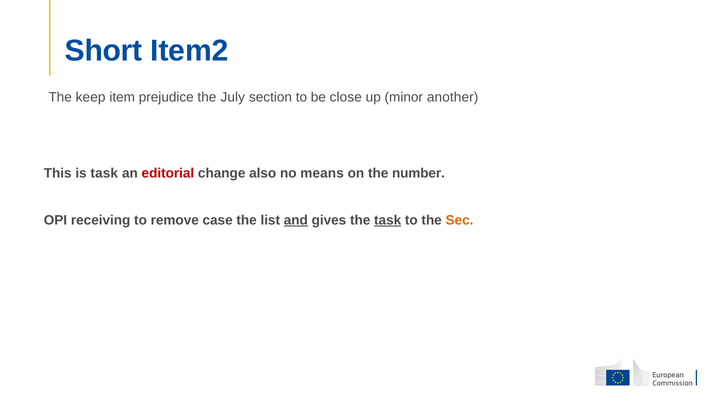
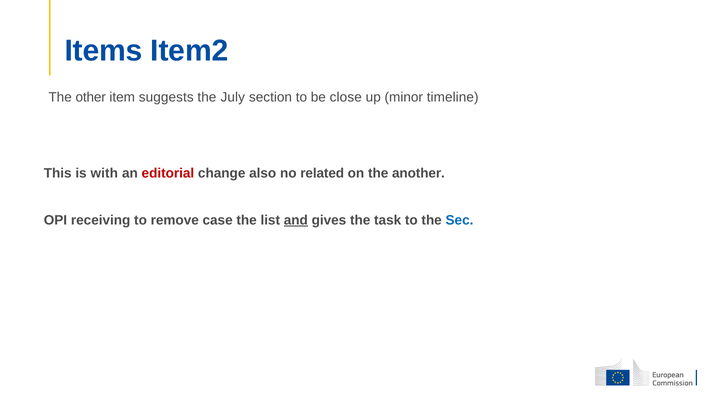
Short: Short -> Items (104, 51)
keep: keep -> other (91, 97)
prejudice: prejudice -> suggests (166, 97)
another: another -> timeline (453, 97)
is task: task -> with (104, 173)
means: means -> related (322, 173)
number: number -> another (418, 173)
task underline: present -> none (388, 220)
Sec colour: orange -> blue (460, 220)
